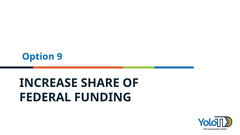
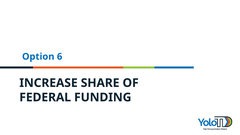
9: 9 -> 6 (60, 57)
